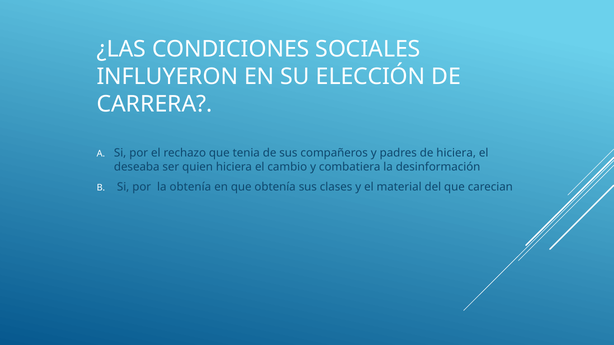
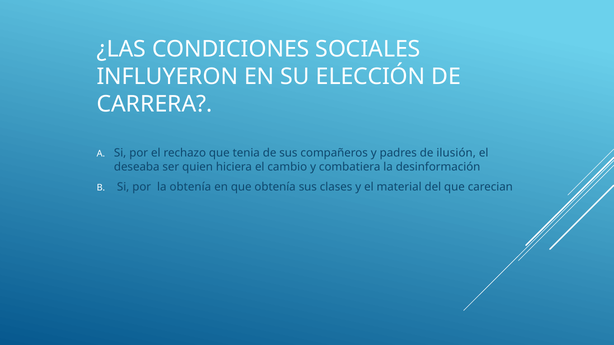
de hiciera: hiciera -> ilusión (456, 153)
